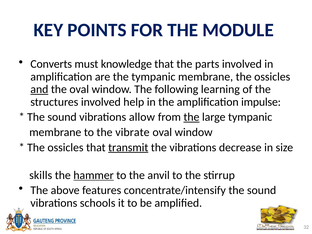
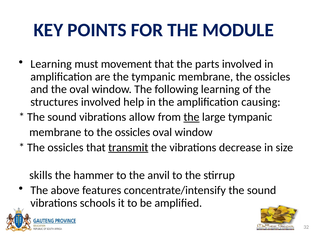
Converts: Converts -> Learning (51, 64)
knowledge: knowledge -> movement (126, 64)
and underline: present -> none (39, 89)
impulse: impulse -> causing (261, 102)
to the vibrate: vibrate -> ossicles (133, 132)
hammer underline: present -> none (94, 175)
